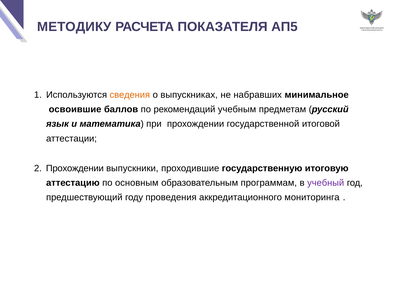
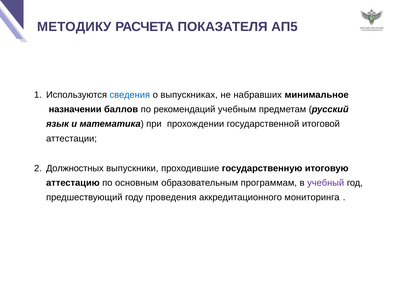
сведения colour: orange -> blue (130, 95)
освоившие: освоившие -> назначении (75, 110)
Прохождении: Прохождении -> Должностных (75, 169)
